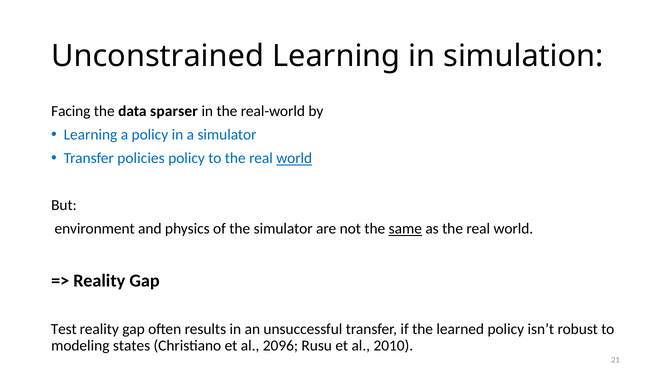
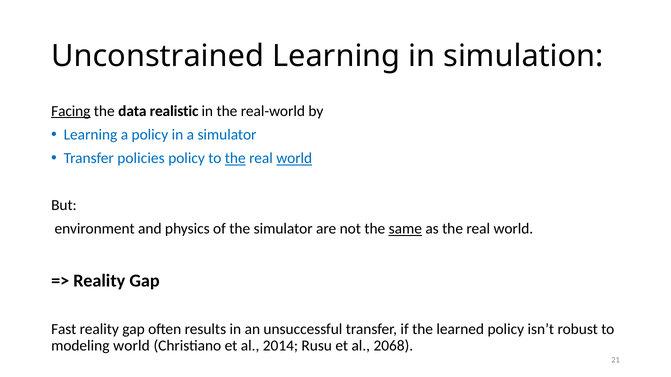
Facing underline: none -> present (71, 111)
sparser: sparser -> realistic (174, 111)
the underline: none -> present (235, 158)
Test: Test -> Fast (64, 330)
modeling states: states -> world (131, 346)
2096: 2096 -> 2014 (280, 346)
2010: 2010 -> 2068 (393, 346)
